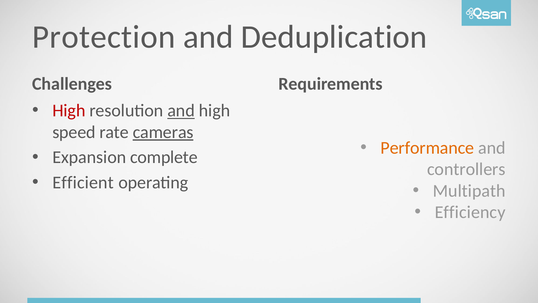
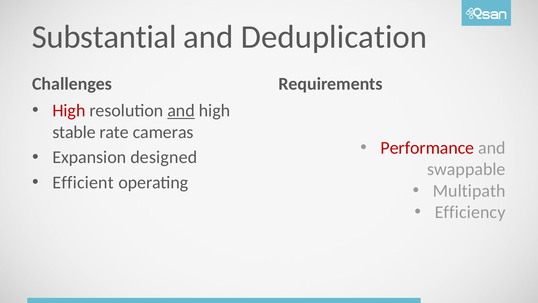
Protection: Protection -> Substantial (104, 37)
speed: speed -> stable (74, 132)
cameras underline: present -> none (163, 132)
Performance colour: orange -> red (427, 148)
complete: complete -> designed (164, 157)
controllers: controllers -> swappable (466, 169)
